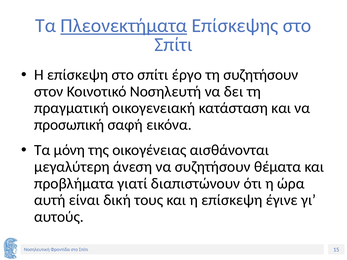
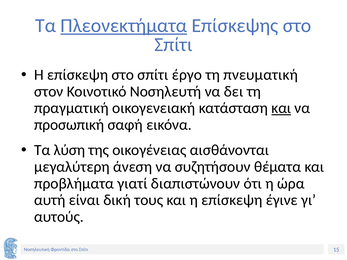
τη συζητήσουν: συζητήσουν -> πνευματική (261, 75)
και underline: none -> present (281, 108)
μόνη: μόνη -> λύση (69, 150)
